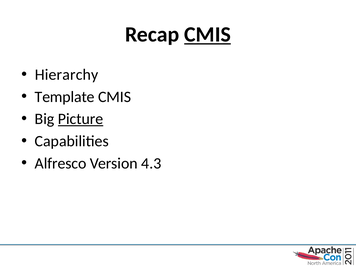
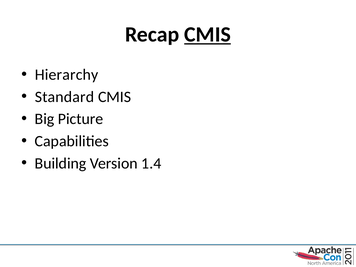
Template: Template -> Standard (64, 97)
Picture underline: present -> none (81, 119)
Alfresco: Alfresco -> Building (61, 163)
4.3: 4.3 -> 1.4 (151, 163)
